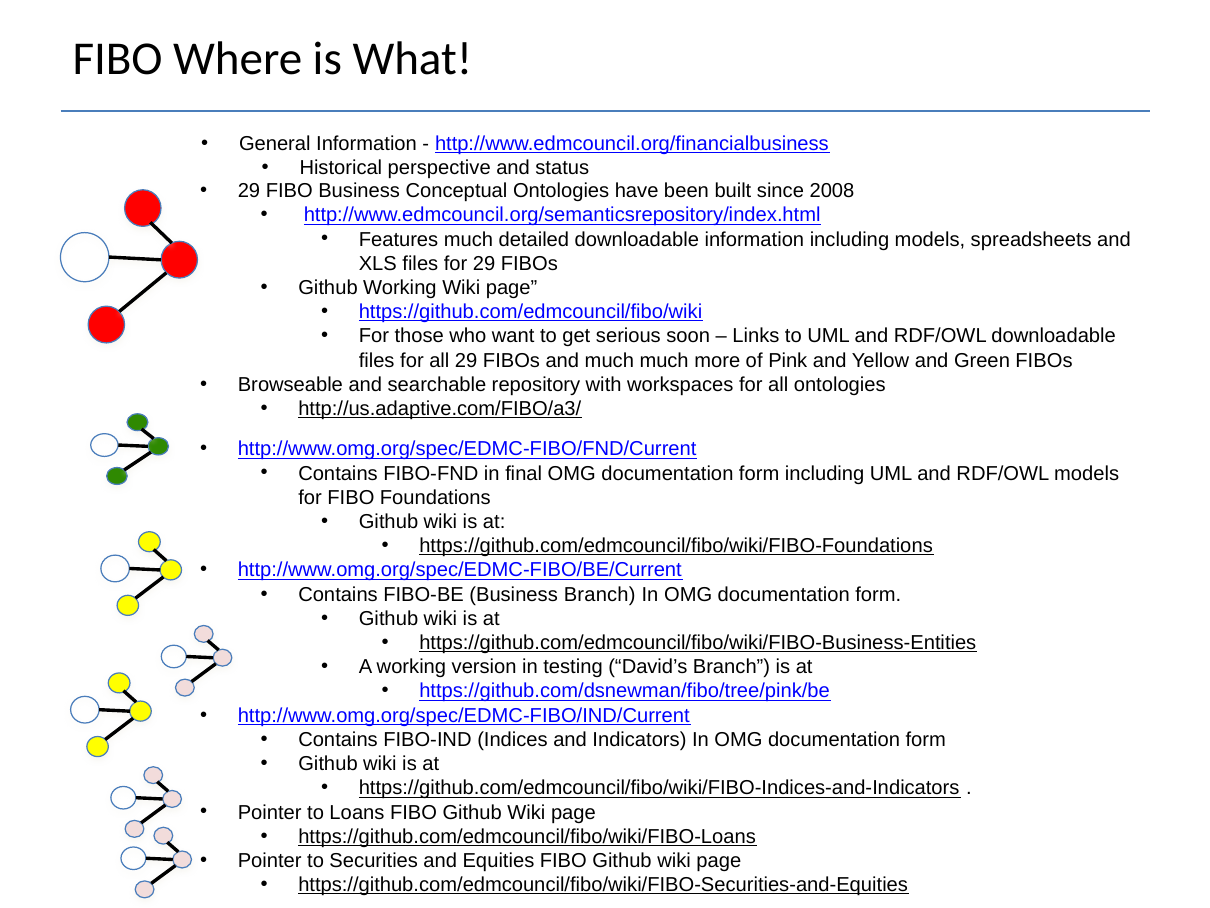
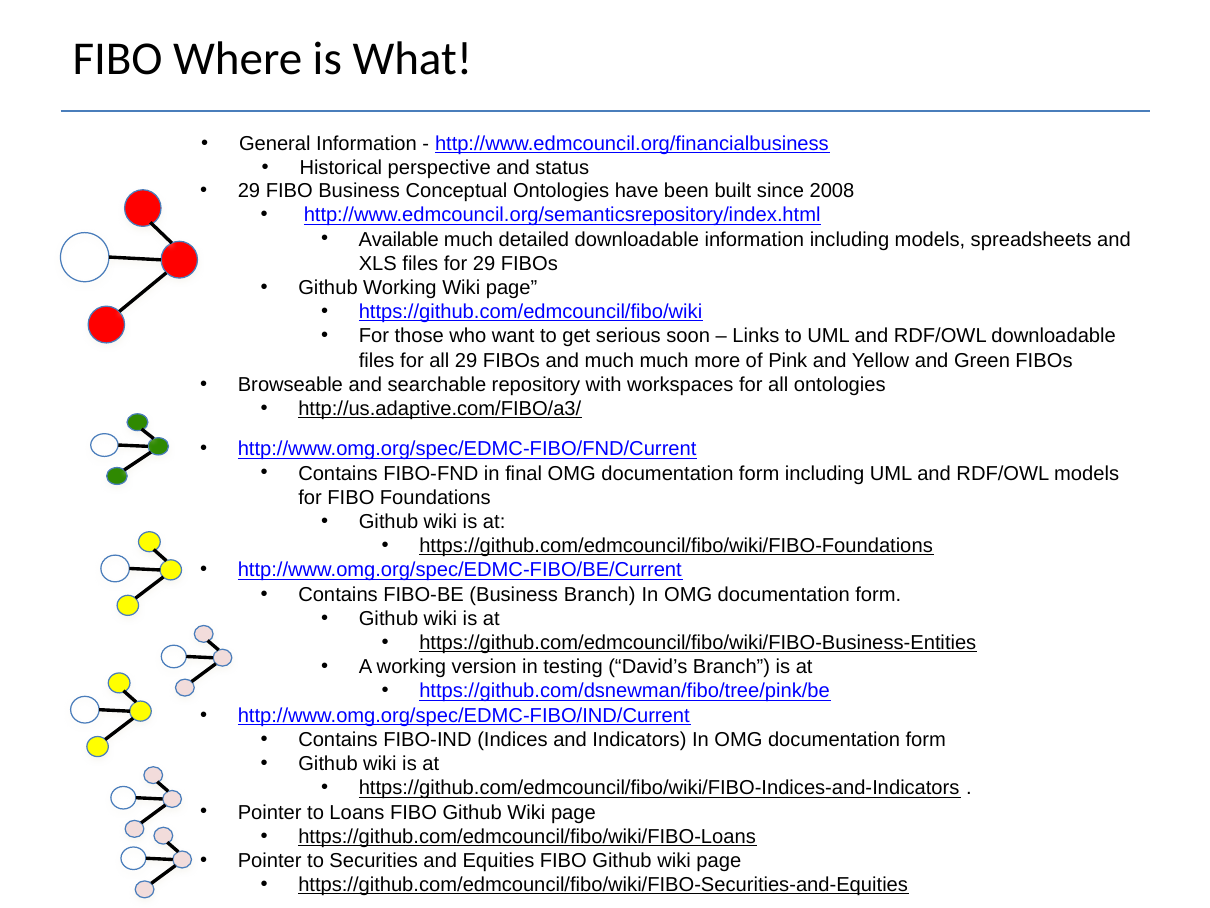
Features: Features -> Available (399, 239)
